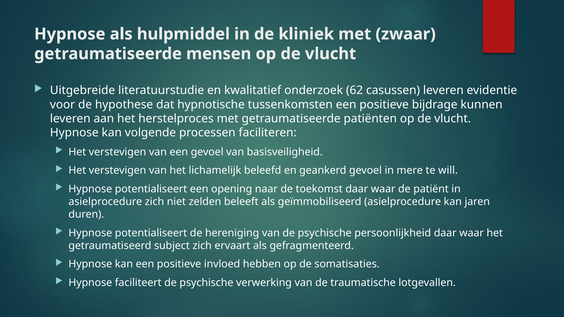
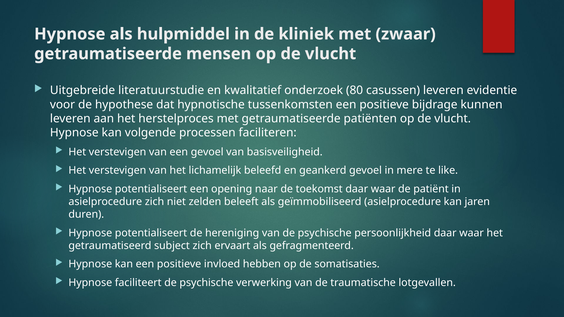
62: 62 -> 80 (355, 90)
will: will -> like (448, 171)
